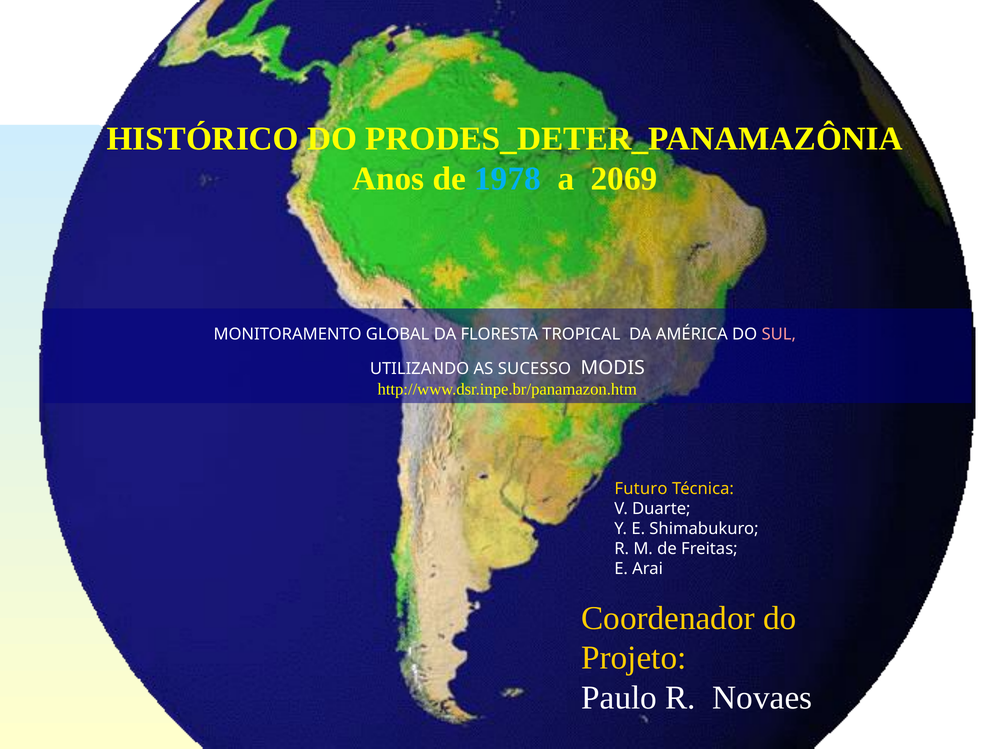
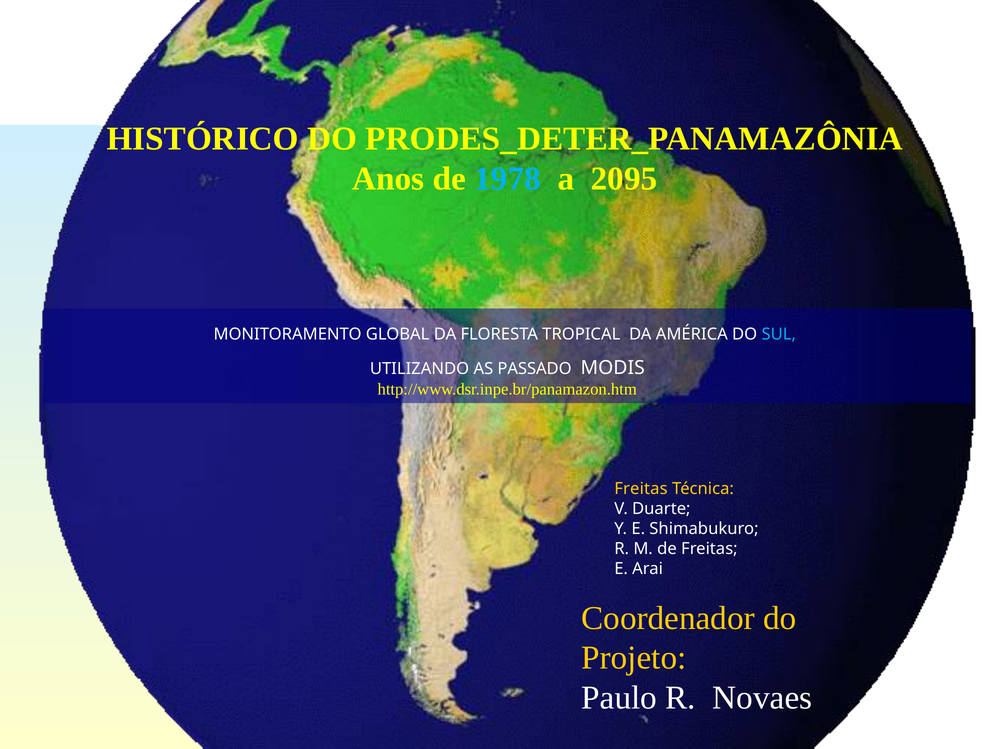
2069: 2069 -> 2095 (624, 179)
SUL colour: pink -> light blue (779, 335)
SUCESSO: SUCESSO -> PASSADO (535, 369)
Futuro: Futuro -> Freitas (641, 489)
